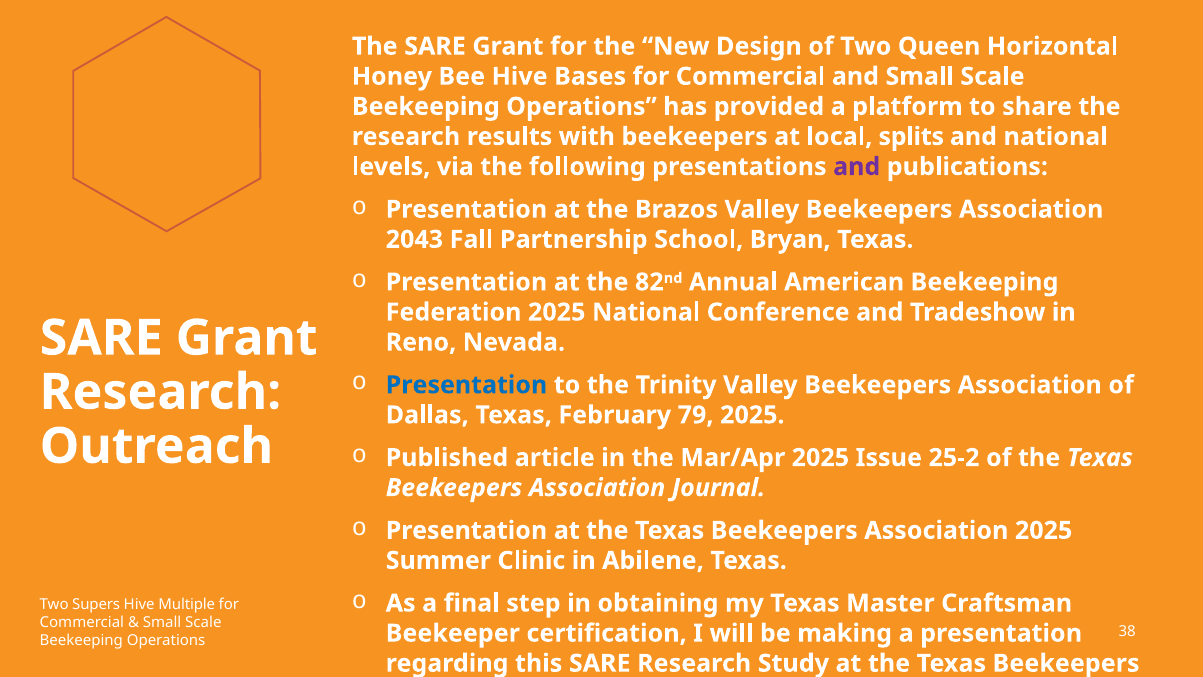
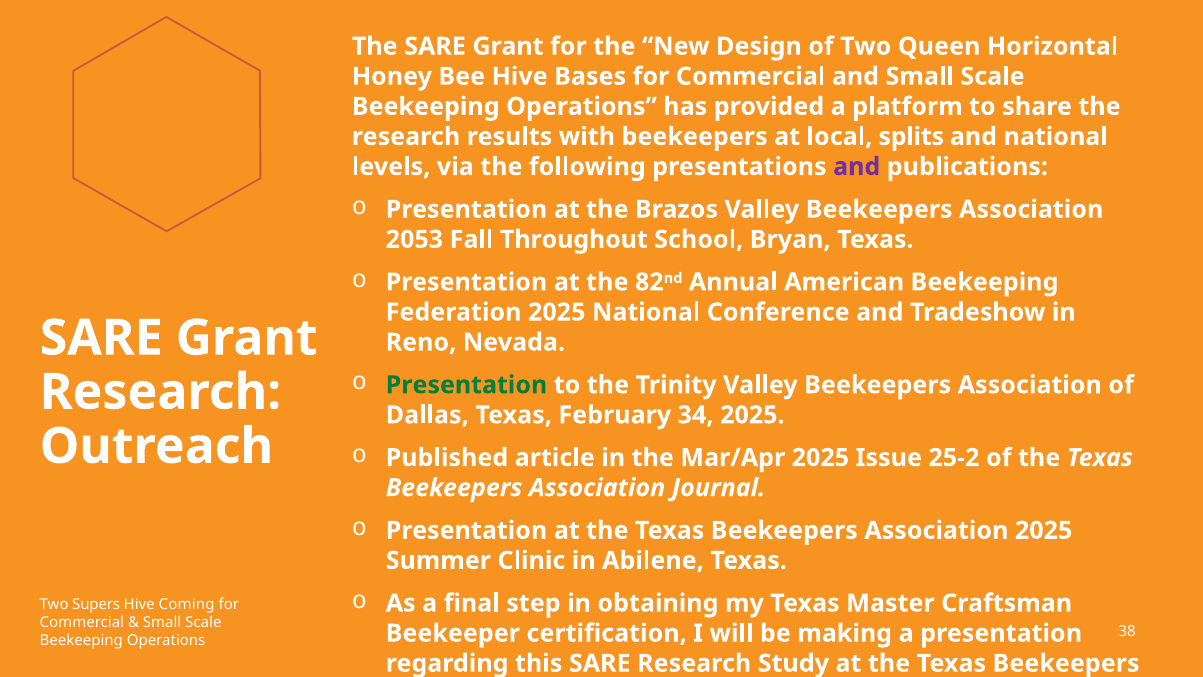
2043: 2043 -> 2053 (414, 239)
Partnership: Partnership -> Throughout (574, 239)
Presentation colour: blue -> green (466, 385)
79: 79 -> 34 (696, 415)
Multiple: Multiple -> Coming (187, 604)
